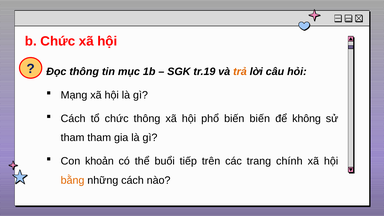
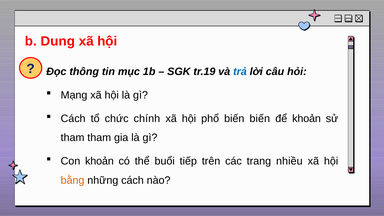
b Chức: Chức -> Dung (58, 41)
trả colour: orange -> blue (240, 72)
chức thông: thông -> chính (147, 118)
để không: không -> khoản (307, 118)
chính: chính -> nhiều (289, 161)
